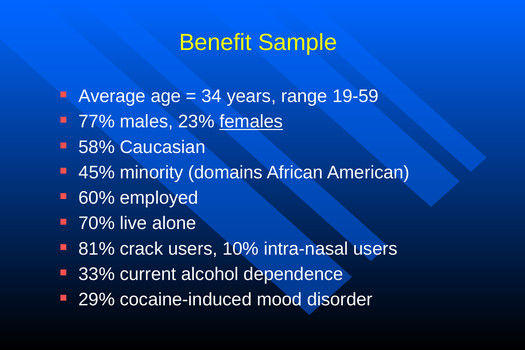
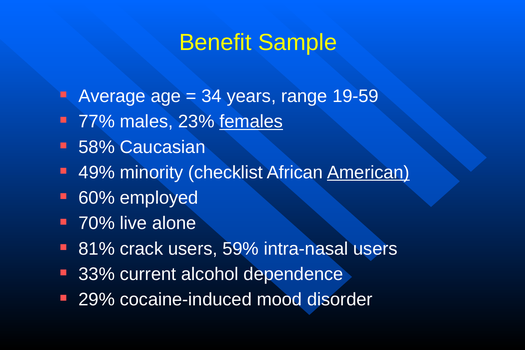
45%: 45% -> 49% (97, 172)
domains: domains -> checklist (226, 172)
American underline: none -> present (368, 172)
10%: 10% -> 59% (241, 249)
